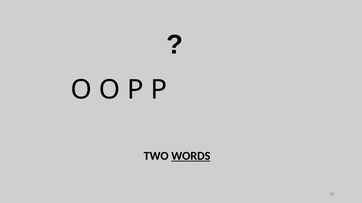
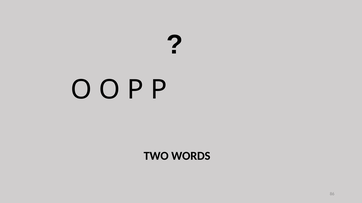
WORDS underline: present -> none (191, 156)
